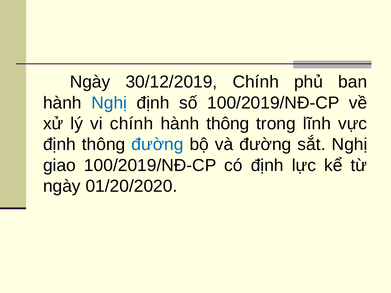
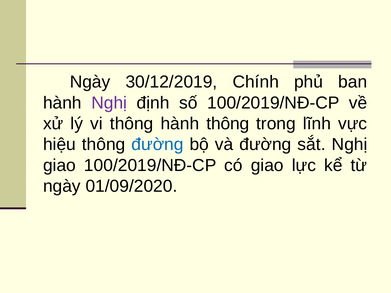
Nghị colour: blue -> purple (109, 103)
vi chính: chính -> thông (132, 124)
định: định -> hiệu (59, 145)
có định: định -> giao (267, 165)
01/20/2020: 01/20/2020 -> 01/09/2020 (131, 186)
